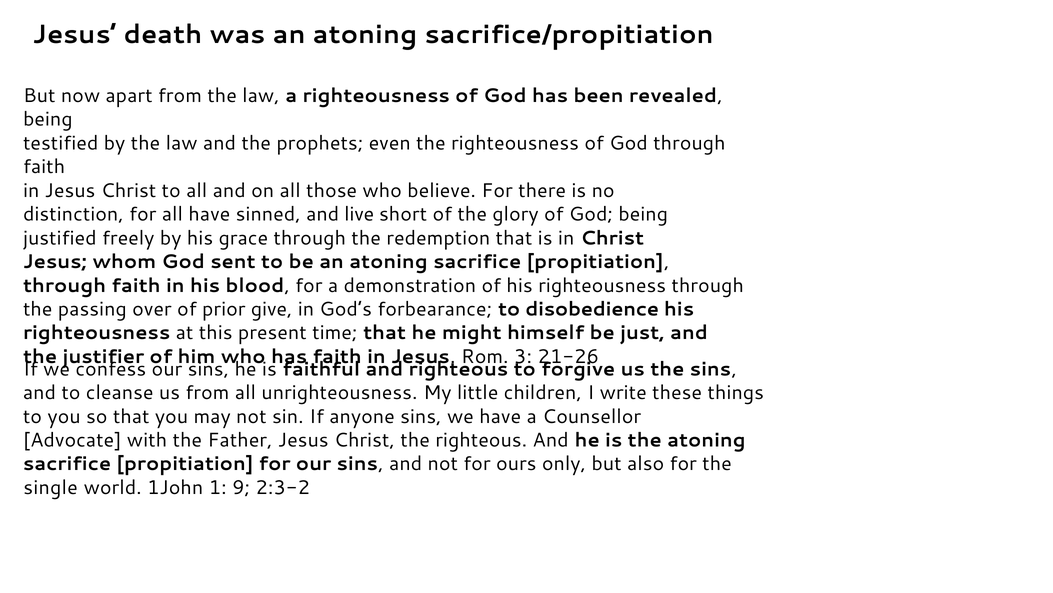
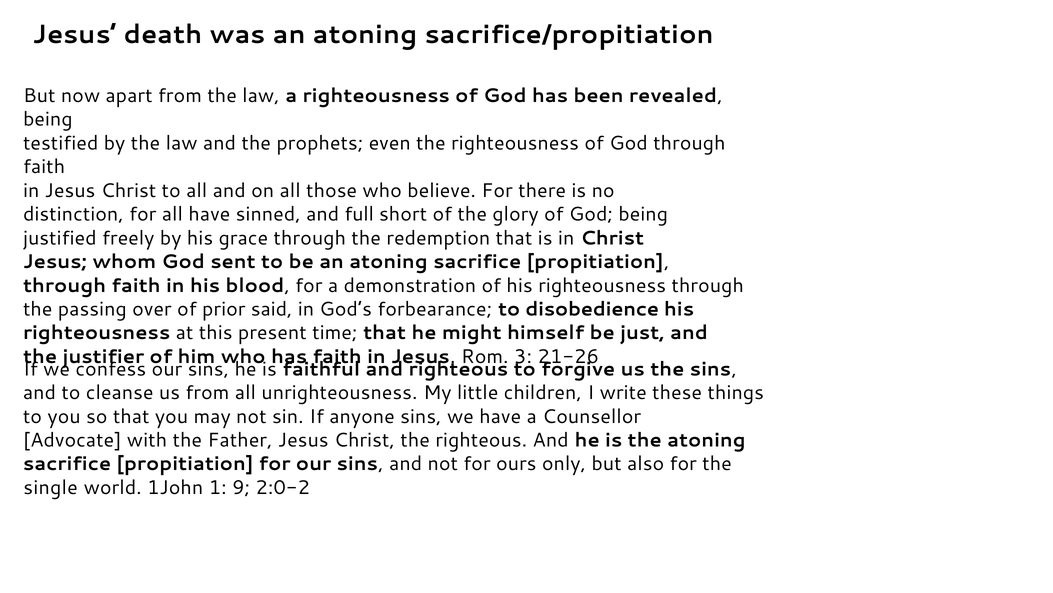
live: live -> full (359, 214)
give: give -> said (272, 309)
2:3-2: 2:3-2 -> 2:0-2 (283, 487)
